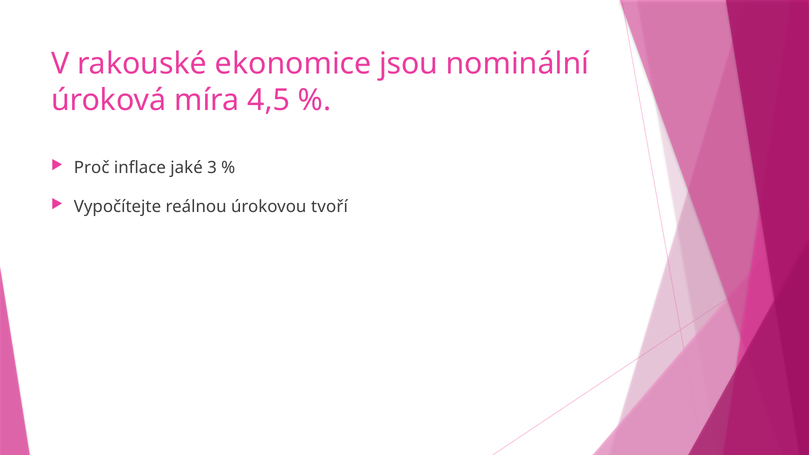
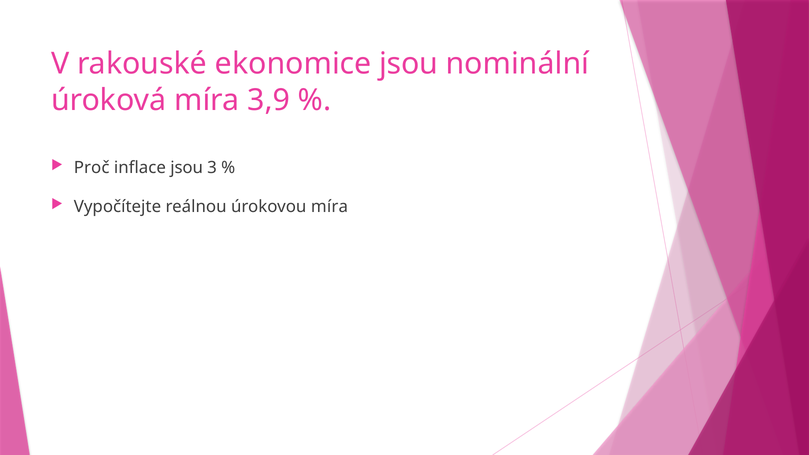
4,5: 4,5 -> 3,9 (269, 100)
inflace jaké: jaké -> jsou (187, 168)
úrokovou tvoří: tvoří -> míra (330, 207)
